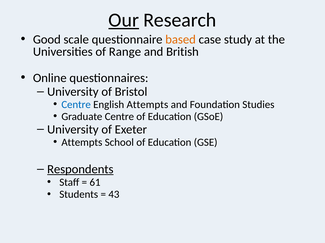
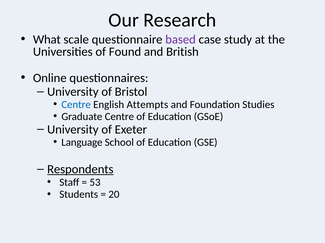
Our underline: present -> none (124, 20)
Good: Good -> What (47, 40)
based colour: orange -> purple (181, 40)
Range: Range -> Found (125, 52)
Attempts: Attempts -> Language (82, 143)
61: 61 -> 53 (95, 183)
43: 43 -> 20 (114, 195)
